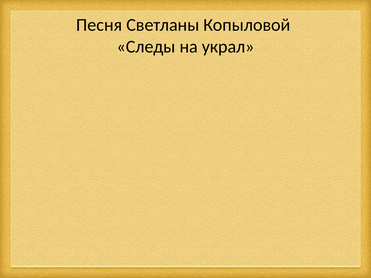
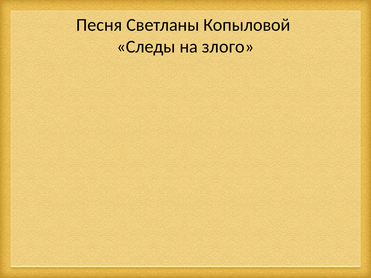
украл: украл -> злого (228, 47)
